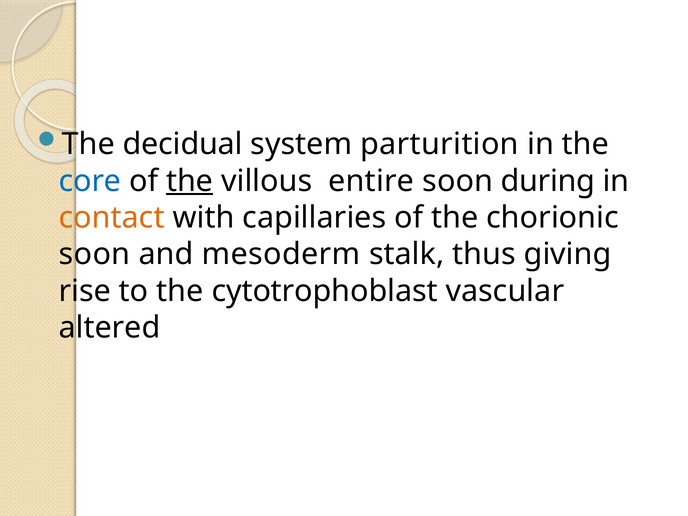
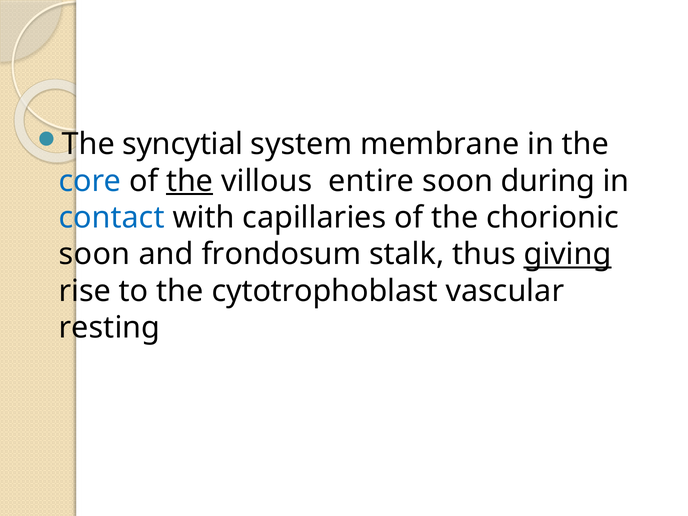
decidual: decidual -> syncytial (183, 144)
parturition: parturition -> membrane (440, 144)
contact colour: orange -> blue (112, 218)
mesoderm: mesoderm -> frondosum (281, 254)
giving underline: none -> present (568, 254)
altered: altered -> resting (109, 328)
